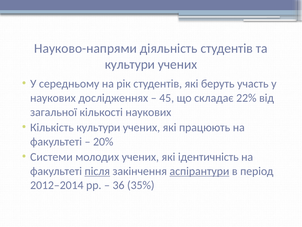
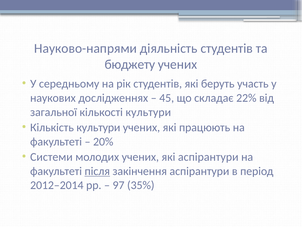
культури: культури -> бюджету (130, 64)
кількості наукових: наукових -> культури (148, 112)
які ідентичність: ідентичність -> аспірантури (208, 157)
аспірантури underline: present -> none (199, 171)
36: 36 -> 97 (119, 185)
